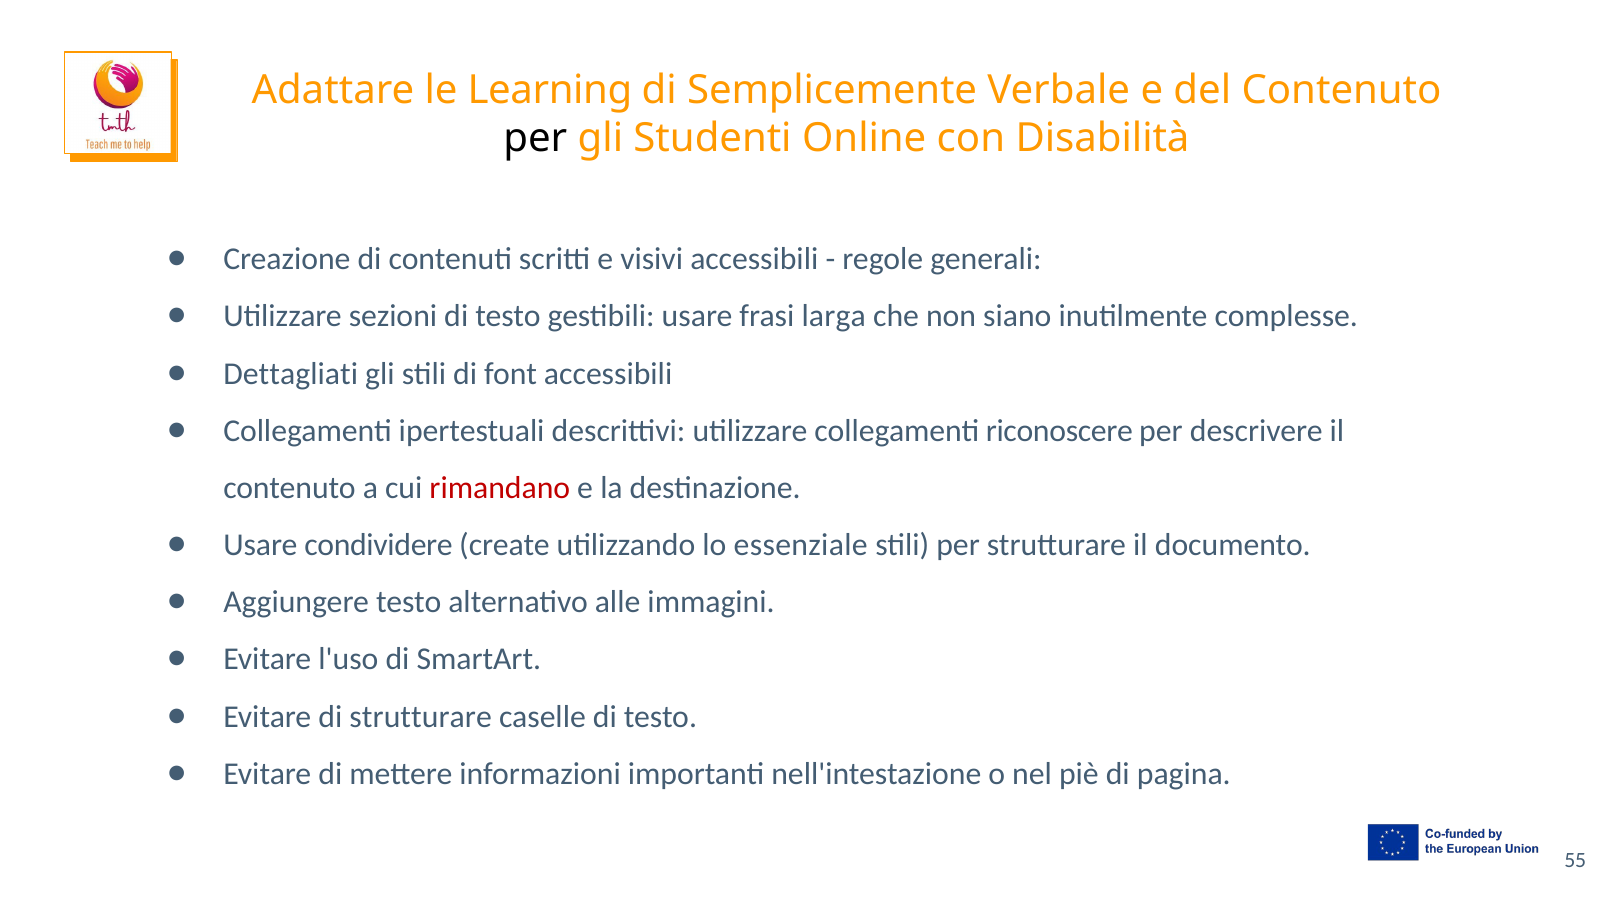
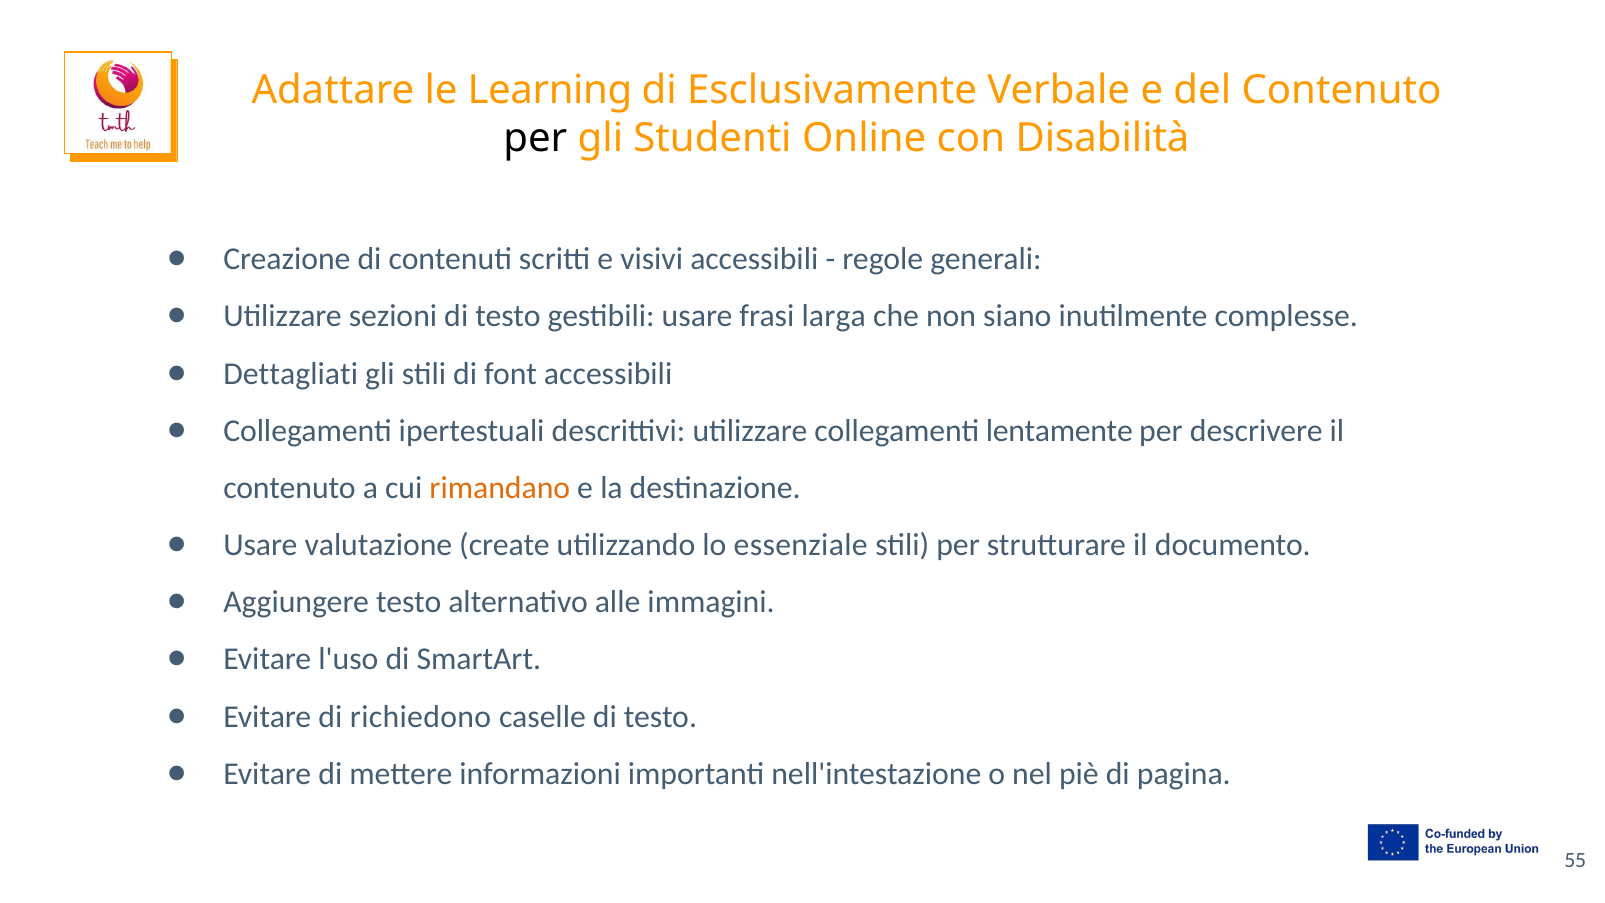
Semplicemente: Semplicemente -> Esclusivamente (832, 90)
riconoscere: riconoscere -> lentamente (1059, 431)
rimandano colour: red -> orange (500, 488)
condividere: condividere -> valutazione (378, 545)
di strutturare: strutturare -> richiedono (421, 717)
